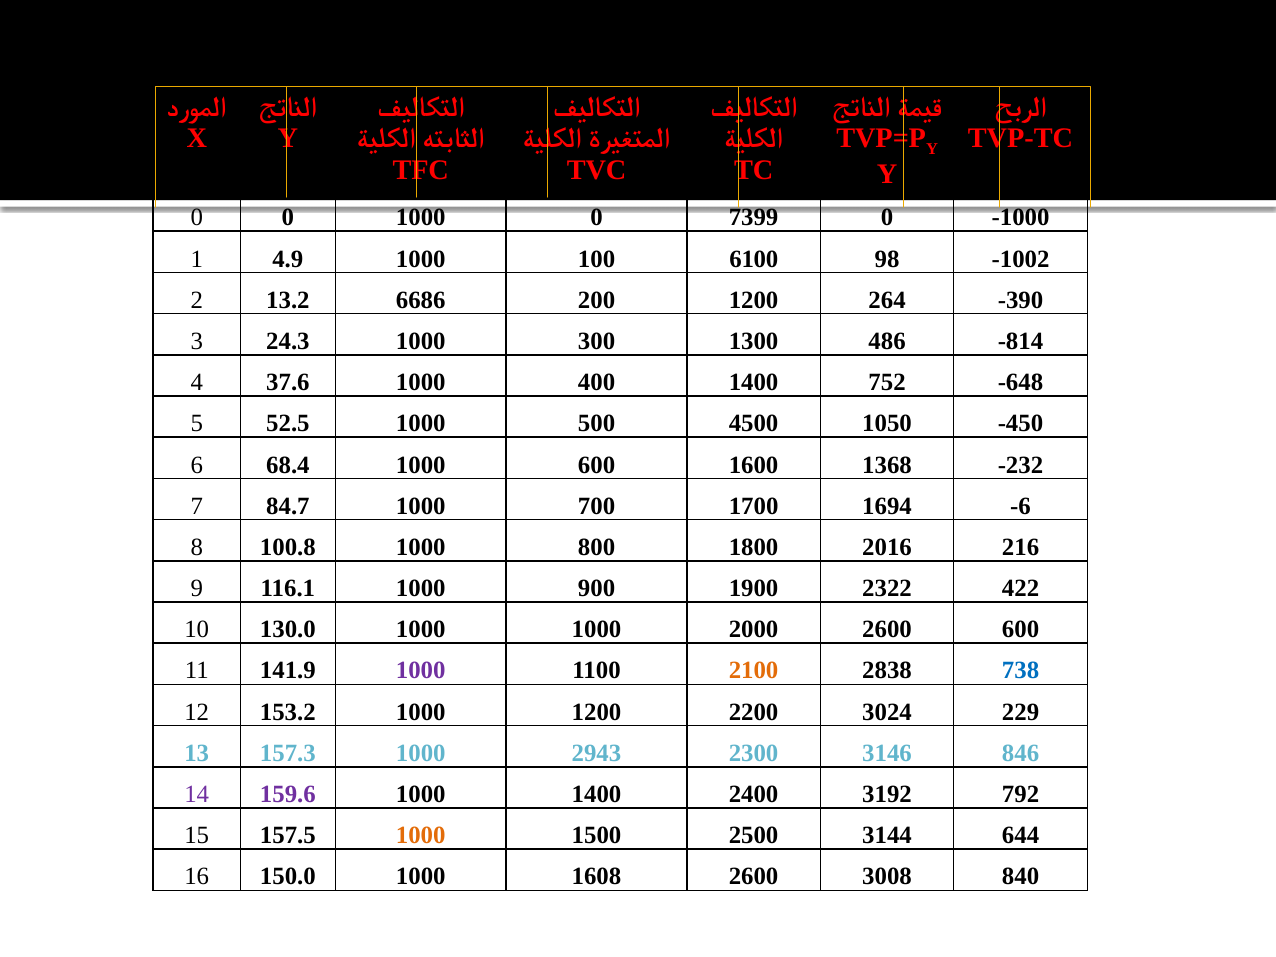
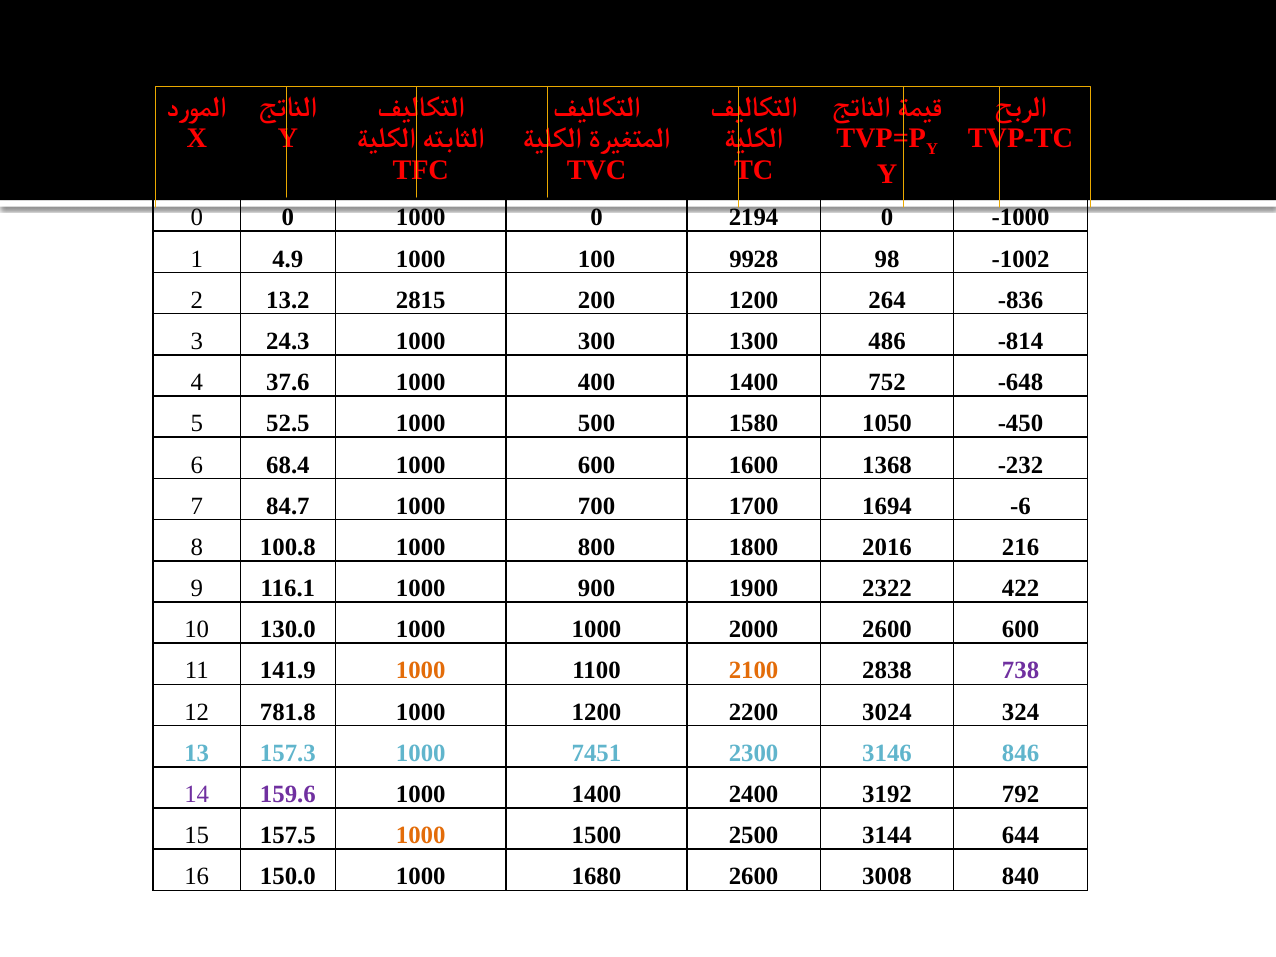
7399: 7399 -> 2194 (754, 218)
6100: 6100 -> 9928 (754, 259)
6686: 6686 -> 2815 (421, 300)
-390: -390 -> -836 (1021, 300)
4500: 4500 -> 1580 (754, 424)
1000 colour: purple -> orange (421, 671)
738 colour: blue -> purple (1021, 671)
153.2: 153.2 -> 781.8 (288, 712)
229: 229 -> 324 (1021, 712)
2943: 2943 -> 7451 (596, 753)
1608: 1608 -> 1680 (596, 877)
